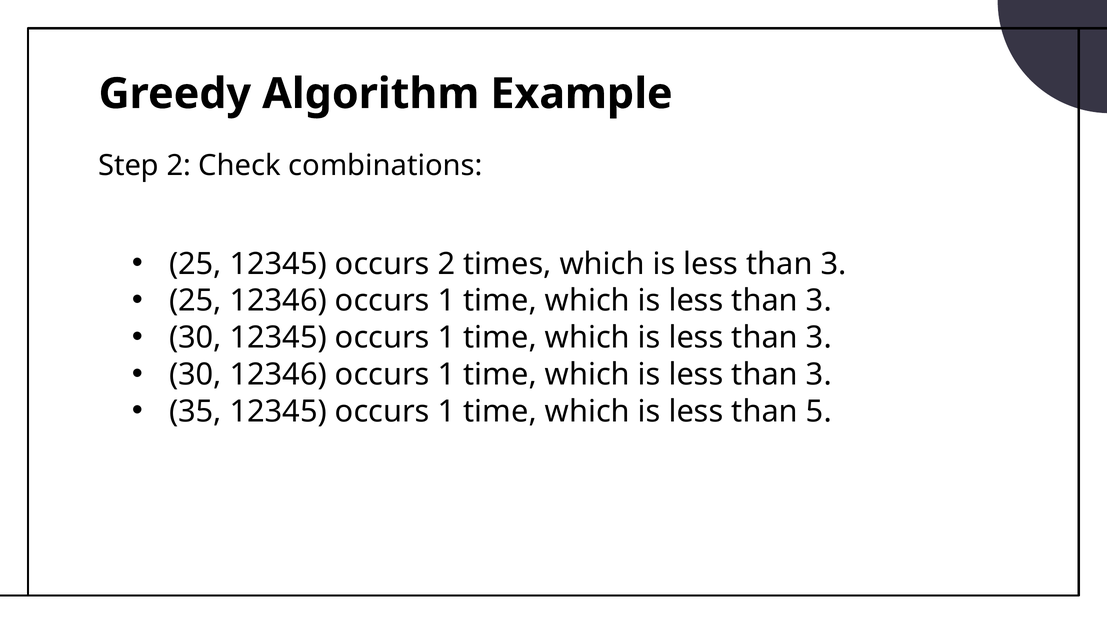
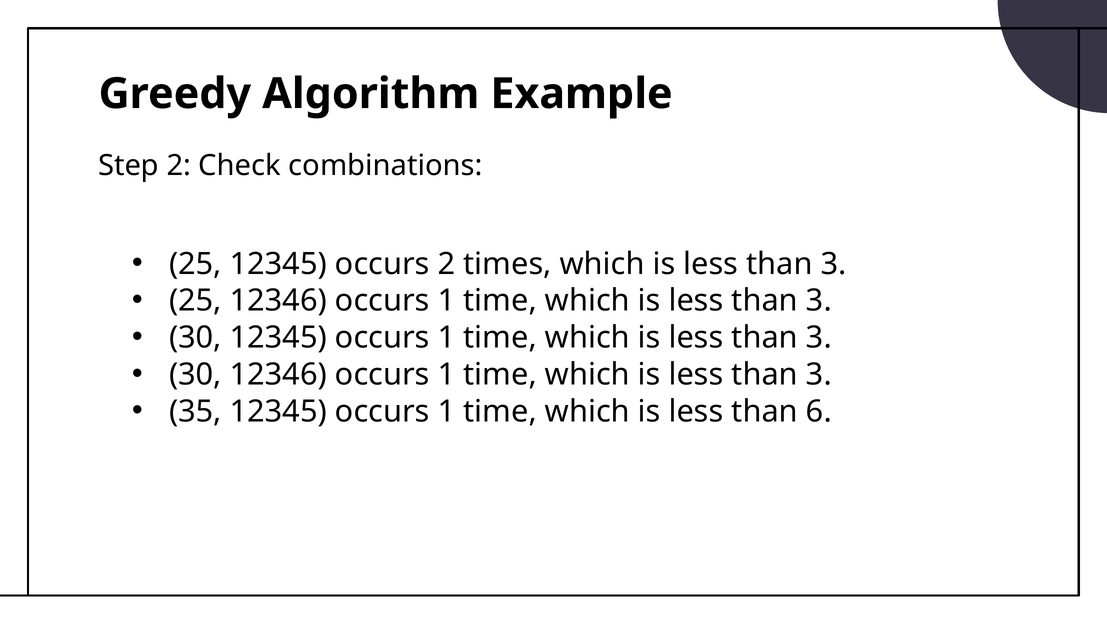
5: 5 -> 6 (819, 411)
